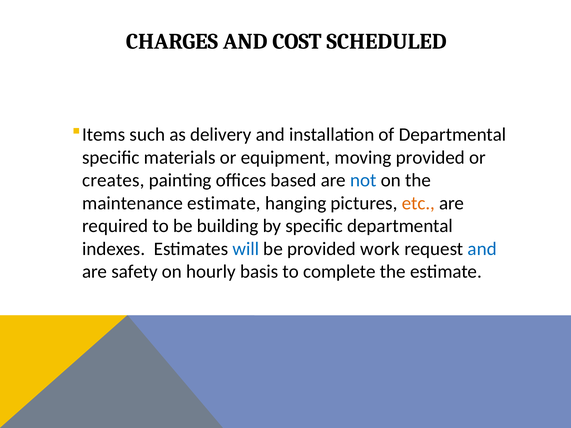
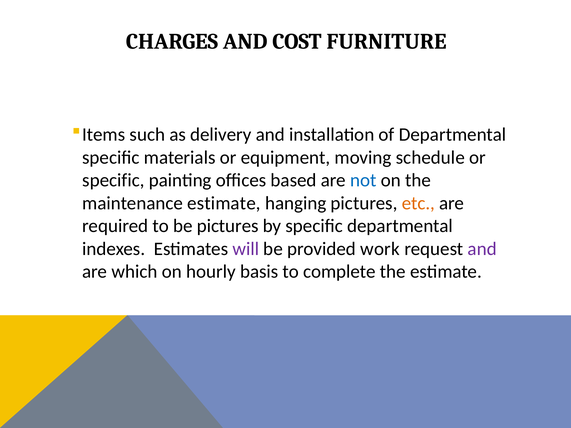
SCHEDULED: SCHEDULED -> FURNITURE (386, 41)
moving provided: provided -> schedule (430, 158)
creates: creates -> specific (113, 180)
be building: building -> pictures (228, 226)
will colour: blue -> purple (246, 249)
and colour: blue -> purple (482, 249)
safety: safety -> which (134, 272)
